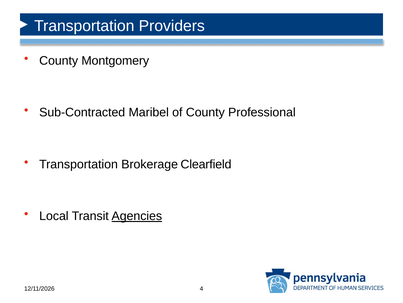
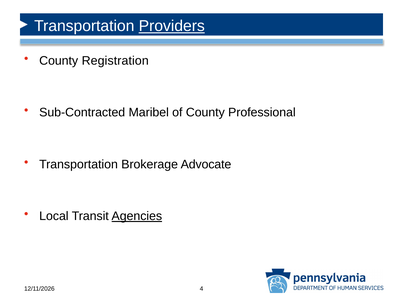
Providers underline: none -> present (172, 26)
Montgomery: Montgomery -> Registration (115, 61)
Clearfield: Clearfield -> Advocate (206, 164)
